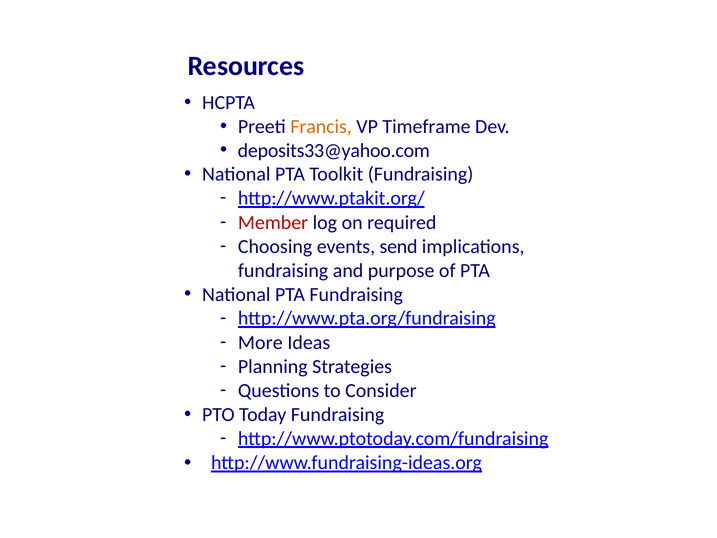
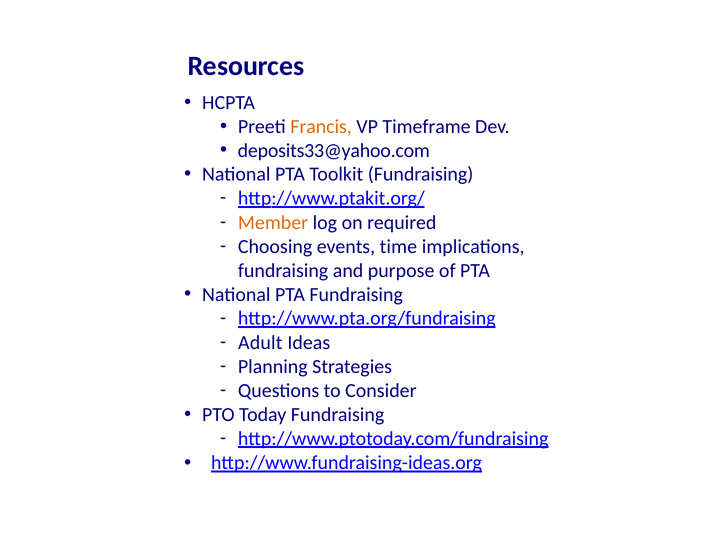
Member colour: red -> orange (273, 223)
send: send -> time (398, 247)
More: More -> Adult (260, 343)
